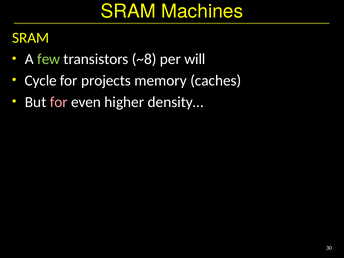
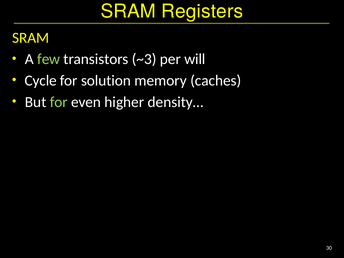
Machines: Machines -> Registers (202, 11)
~8: ~8 -> ~3 (144, 59)
projects: projects -> solution (106, 81)
for colour: pink -> light green (59, 102)
